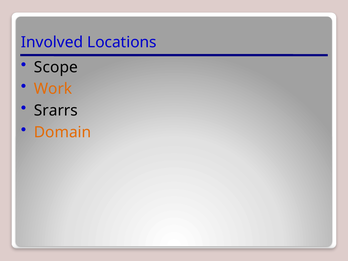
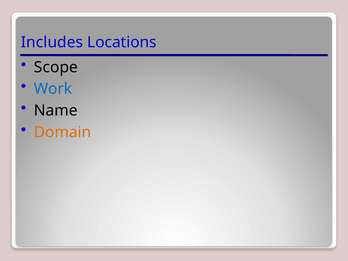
Involved: Involved -> Includes (52, 42)
Work colour: orange -> blue (53, 89)
Srarrs: Srarrs -> Name (56, 111)
